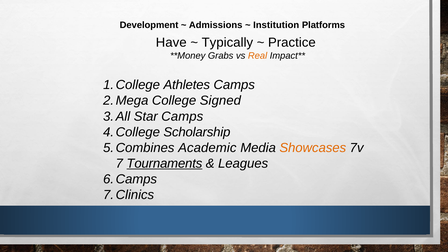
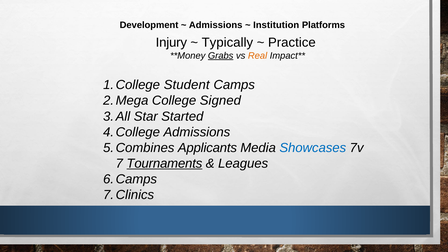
Have: Have -> Injury (171, 42)
Grabs underline: none -> present (221, 56)
Athletes: Athletes -> Student (187, 85)
Star Camps: Camps -> Started (182, 116)
Scholarship: Scholarship -> Admissions (197, 132)
Academic: Academic -> Applicants (207, 148)
Showcases colour: orange -> blue (313, 148)
